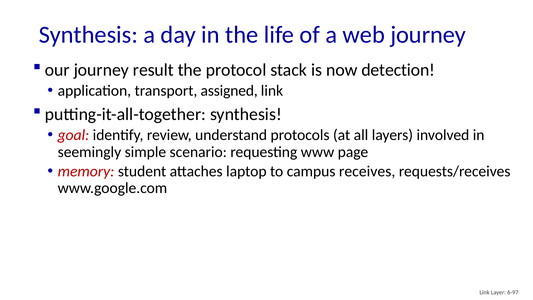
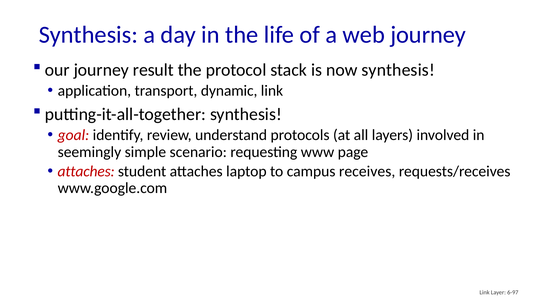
now detection: detection -> synthesis (398, 70)
assigned: assigned -> dynamic (229, 91)
memory: memory -> attaches (86, 171)
